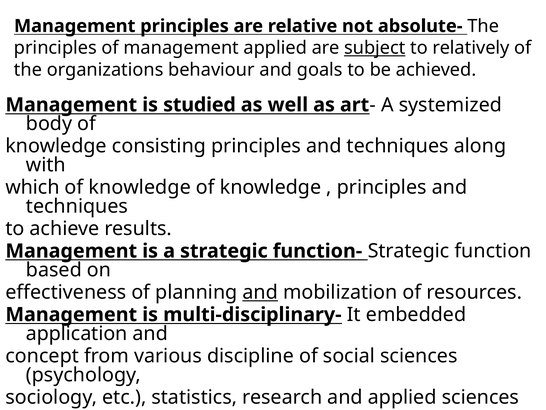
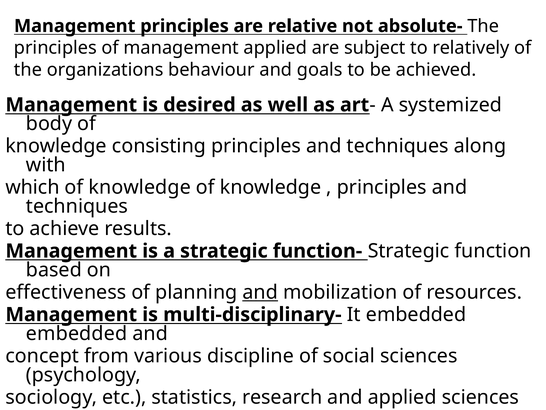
subject underline: present -> none (375, 48)
studied: studied -> desired (199, 105)
application: application -> embedded (77, 333)
